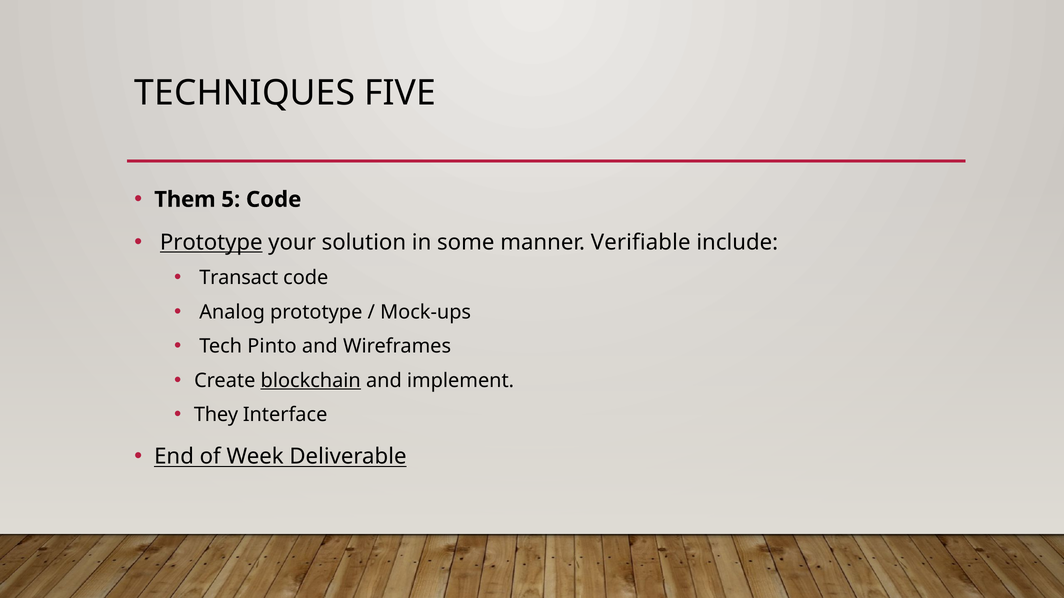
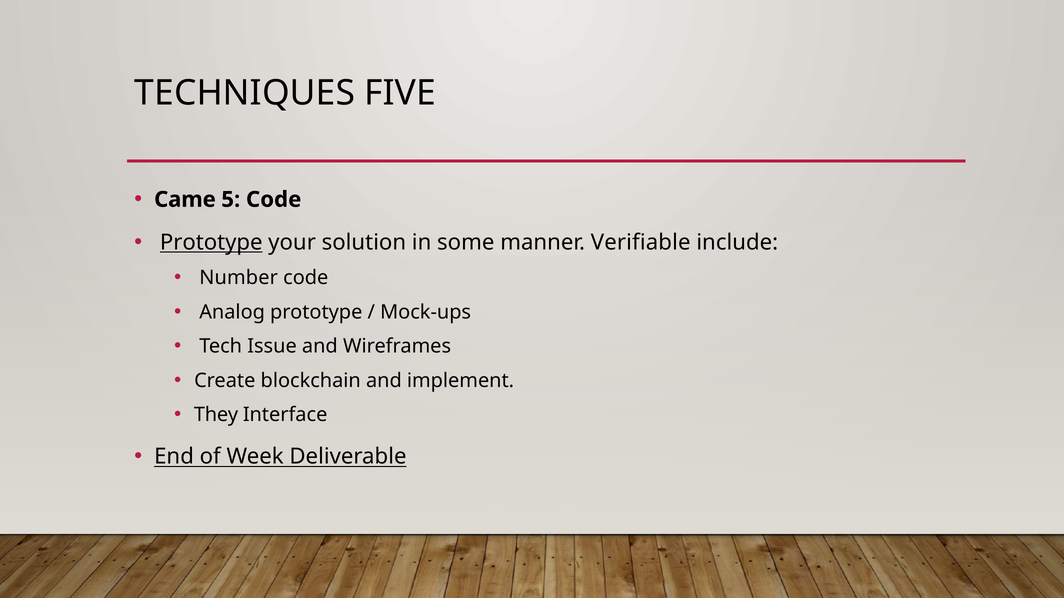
Them: Them -> Came (185, 200)
Transact: Transact -> Number (239, 278)
Pinto: Pinto -> Issue (272, 347)
blockchain underline: present -> none (311, 381)
